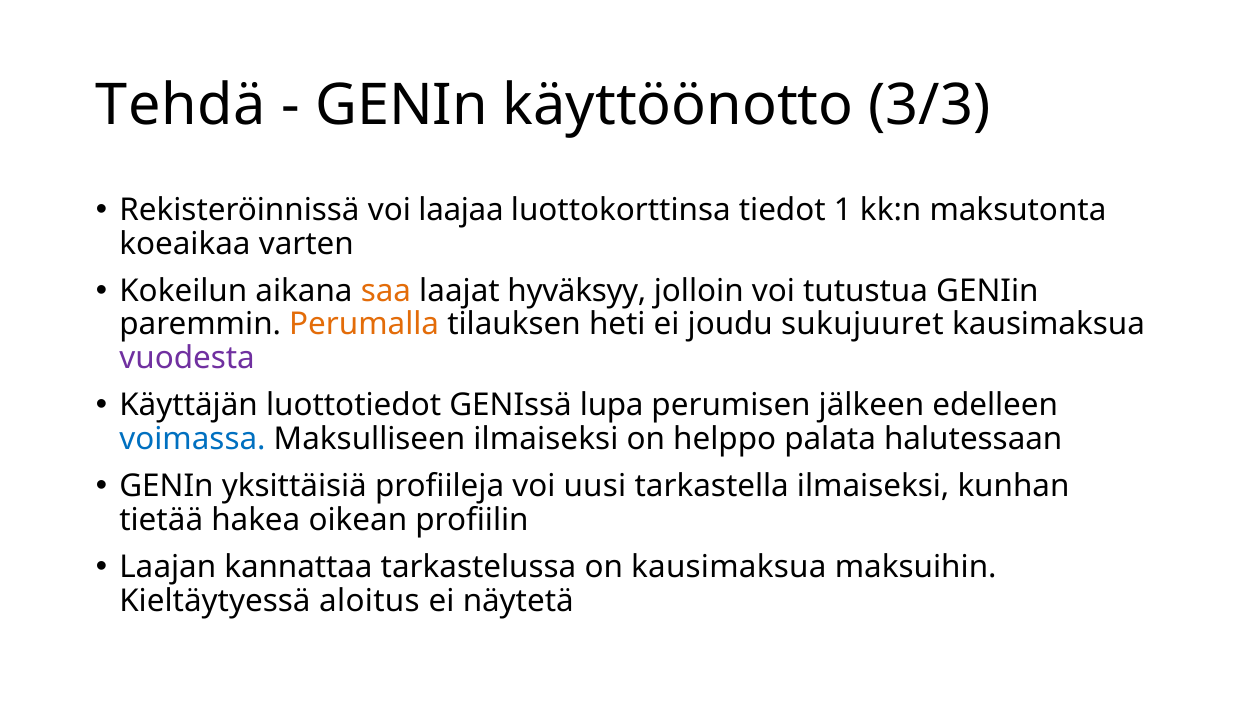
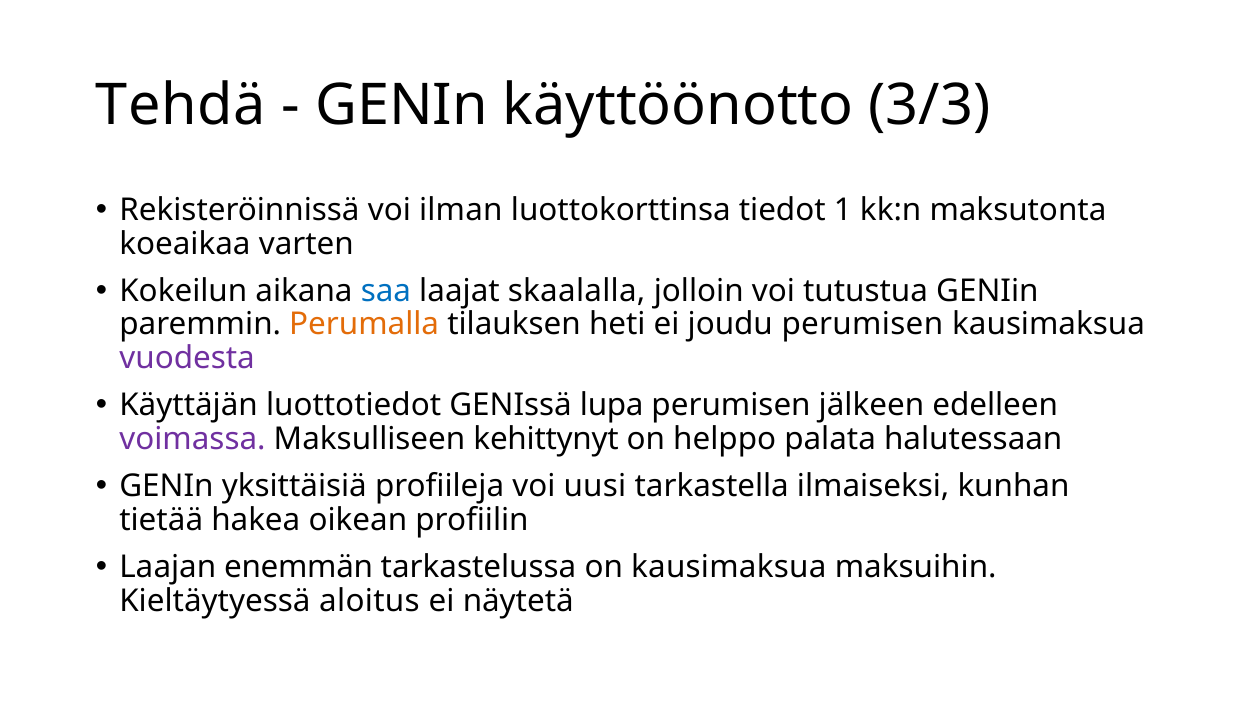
laajaa: laajaa -> ilman (461, 210)
saa colour: orange -> blue (386, 291)
hyväksyy: hyväksyy -> skaalalla (577, 291)
joudu sukujuuret: sukujuuret -> perumisen (862, 325)
voimassa colour: blue -> purple (193, 439)
Maksulliseen ilmaiseksi: ilmaiseksi -> kehittynyt (546, 439)
kannattaa: kannattaa -> enemmän (299, 567)
